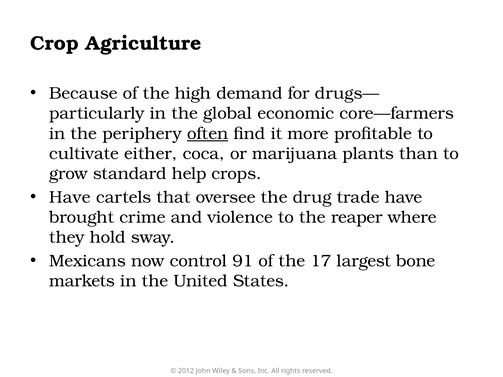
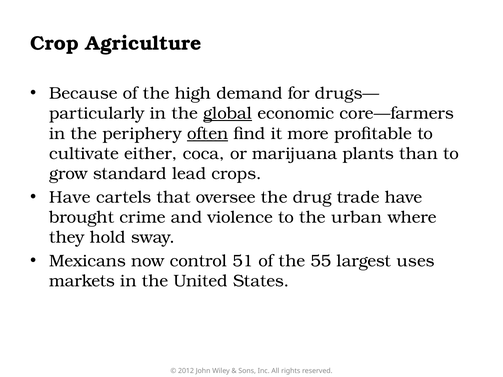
global underline: none -> present (228, 114)
help: help -> lead (189, 174)
reaper: reaper -> urban (357, 217)
91: 91 -> 51 (243, 261)
17: 17 -> 55 (321, 261)
bone: bone -> uses (416, 261)
